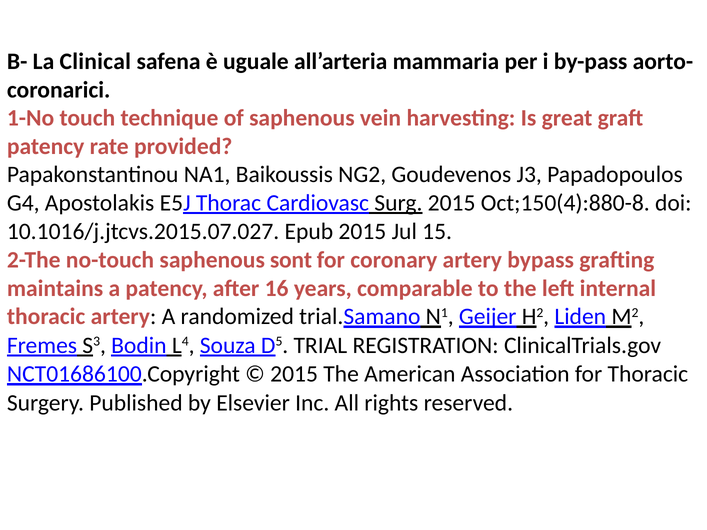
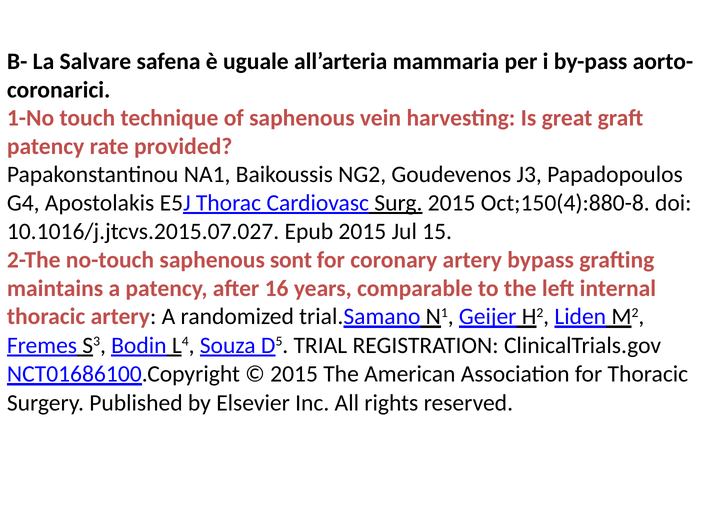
Clinical: Clinical -> Salvare (95, 62)
